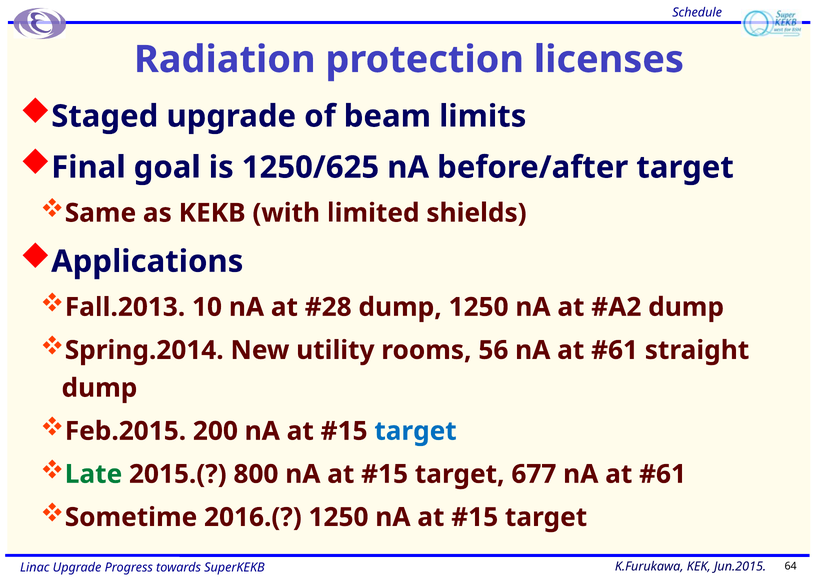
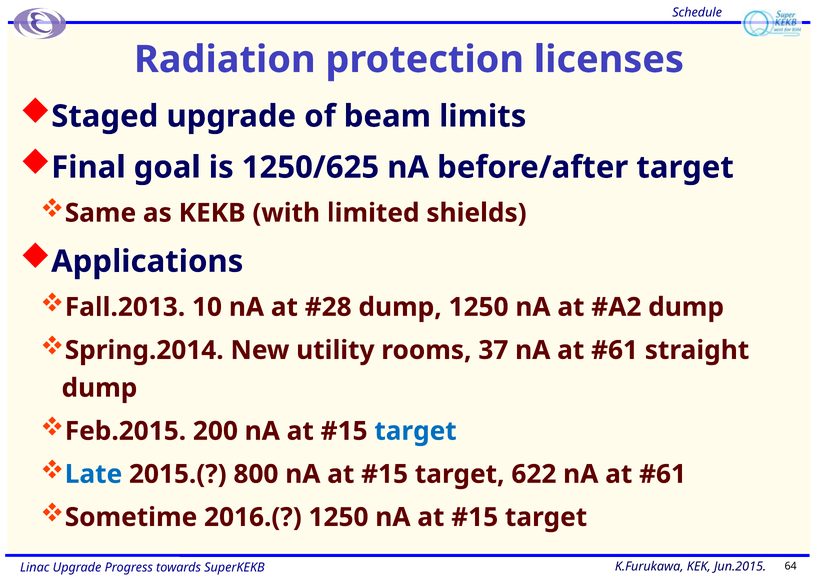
56: 56 -> 37 (493, 350)
Late colour: green -> blue (93, 474)
677: 677 -> 622 (534, 474)
